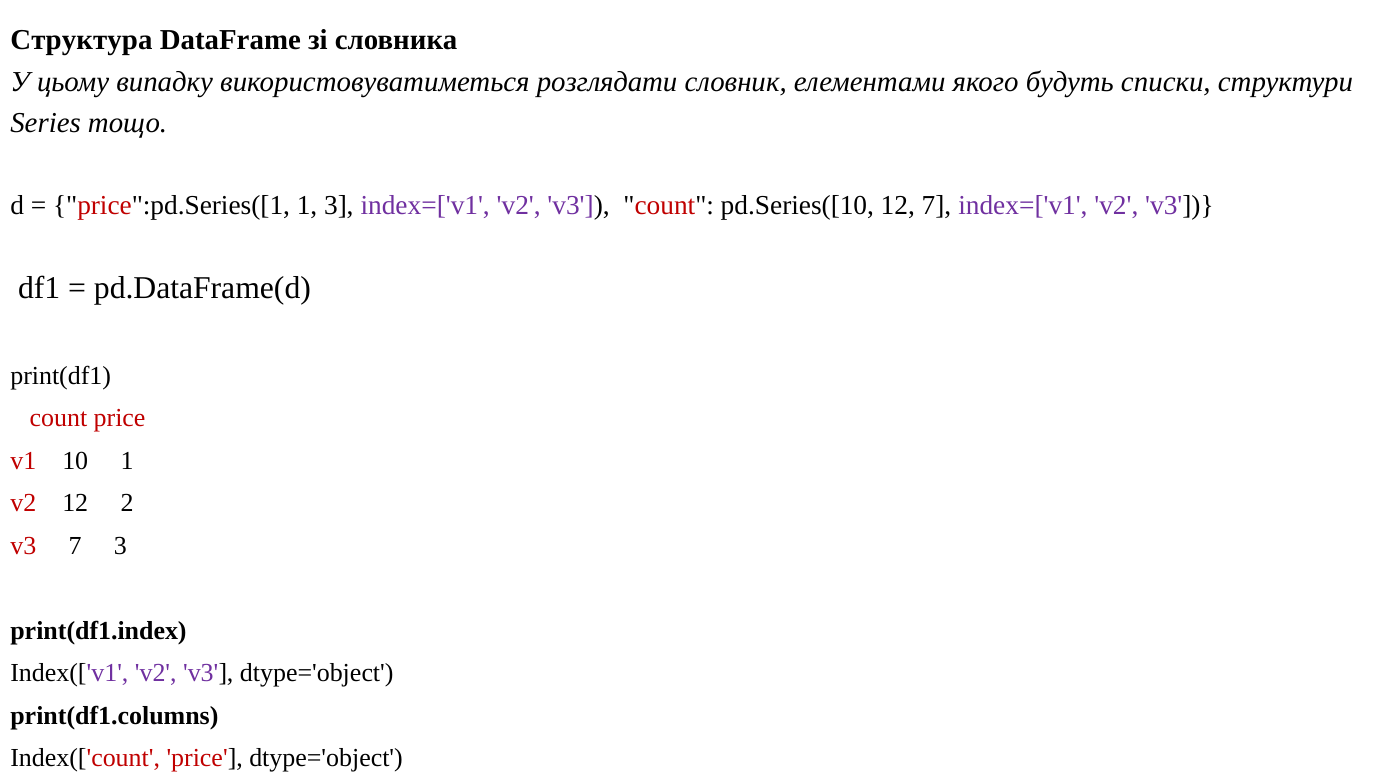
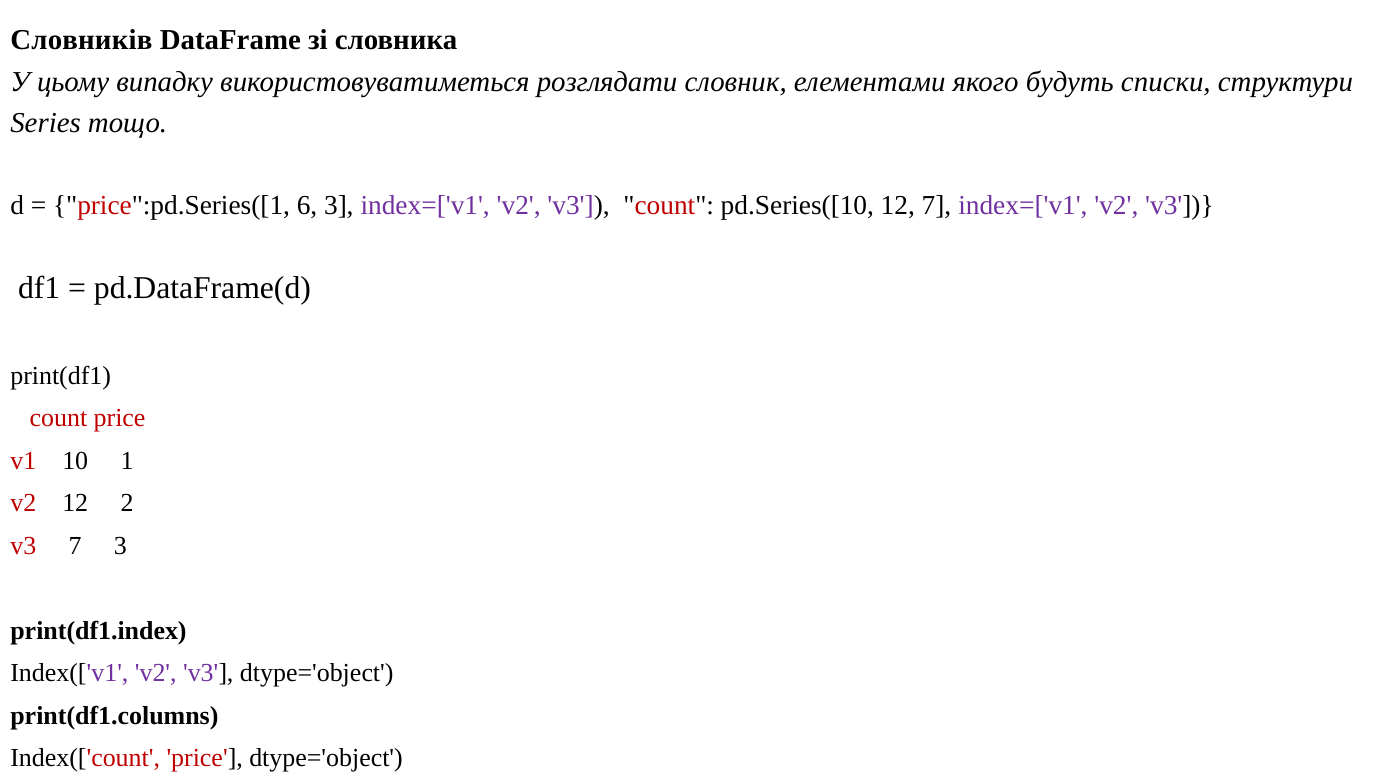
Структура: Структура -> Словників (81, 40)
price":pd.Series([1 1: 1 -> 6 (307, 205)
